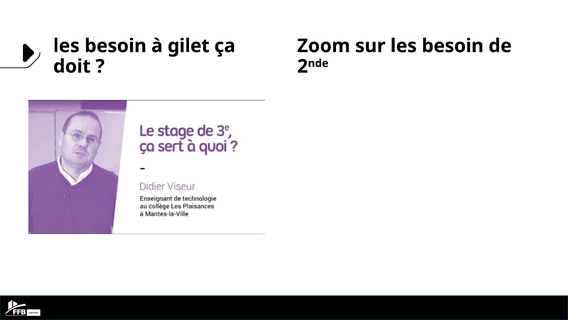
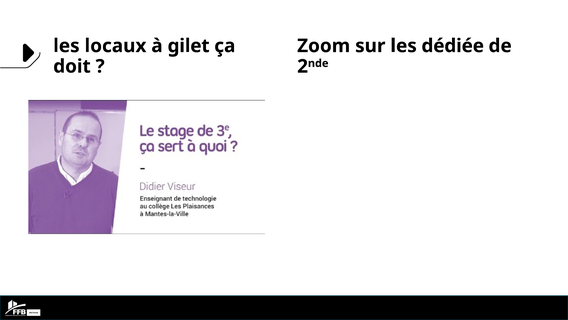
besoin: besoin -> locaux (115, 46)
sur les besoin: besoin -> dédiée (453, 46)
